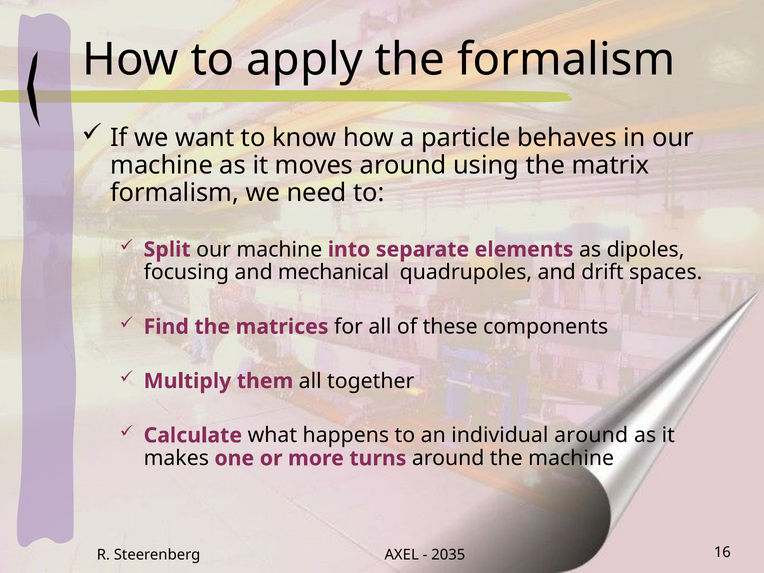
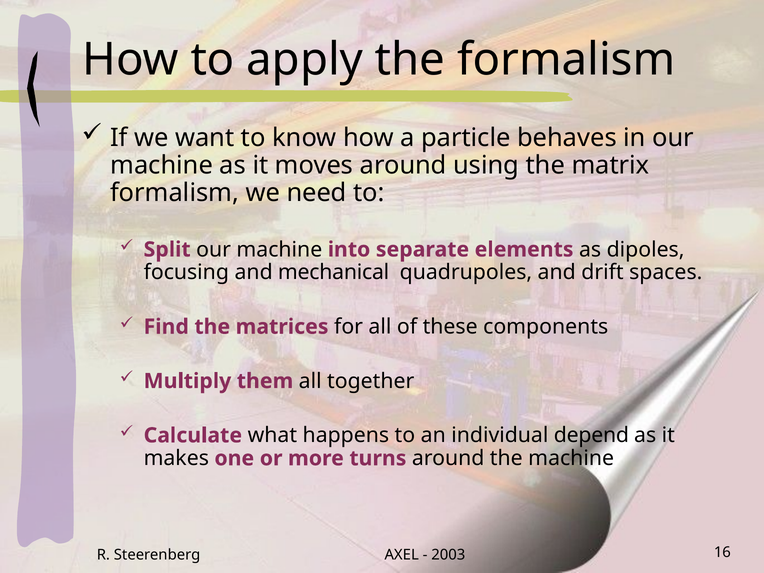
individual around: around -> depend (591, 435)
2035: 2035 -> 2003 (448, 555)
